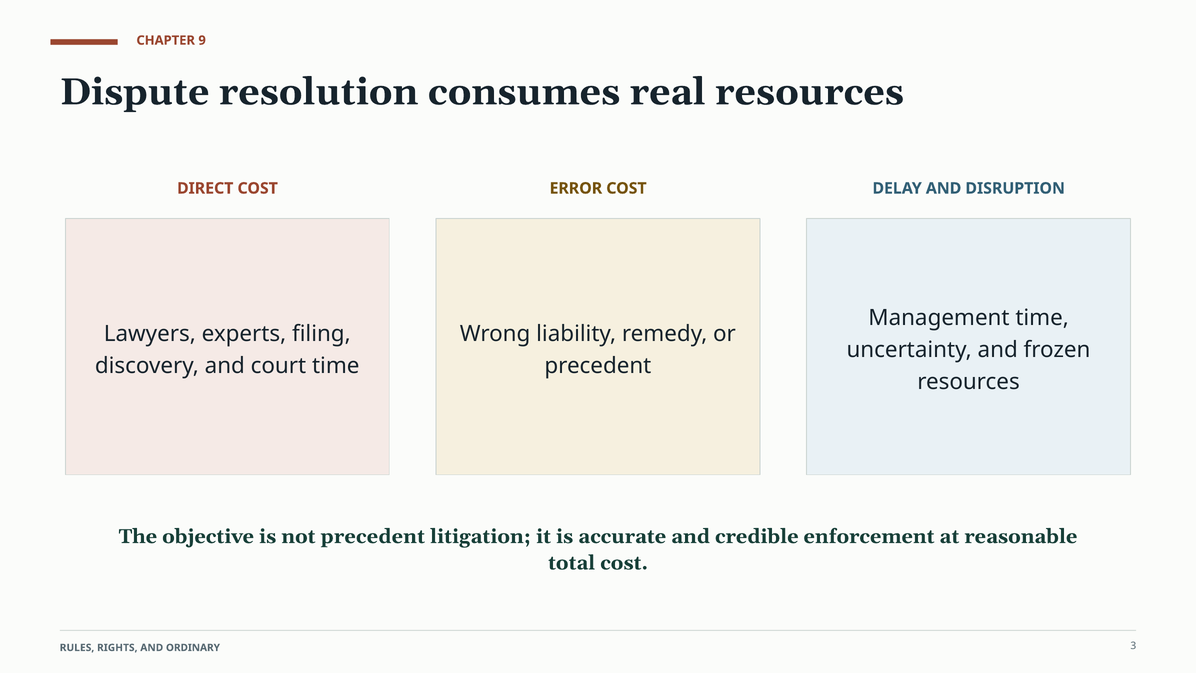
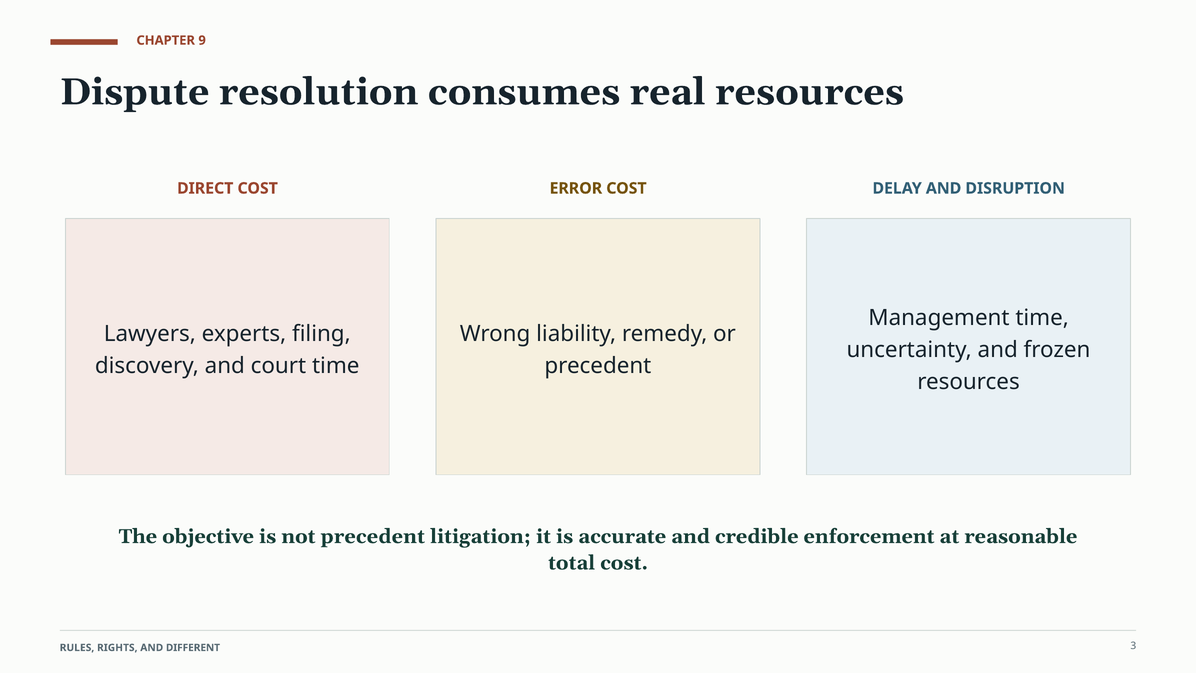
ORDINARY: ORDINARY -> DIFFERENT (193, 647)
